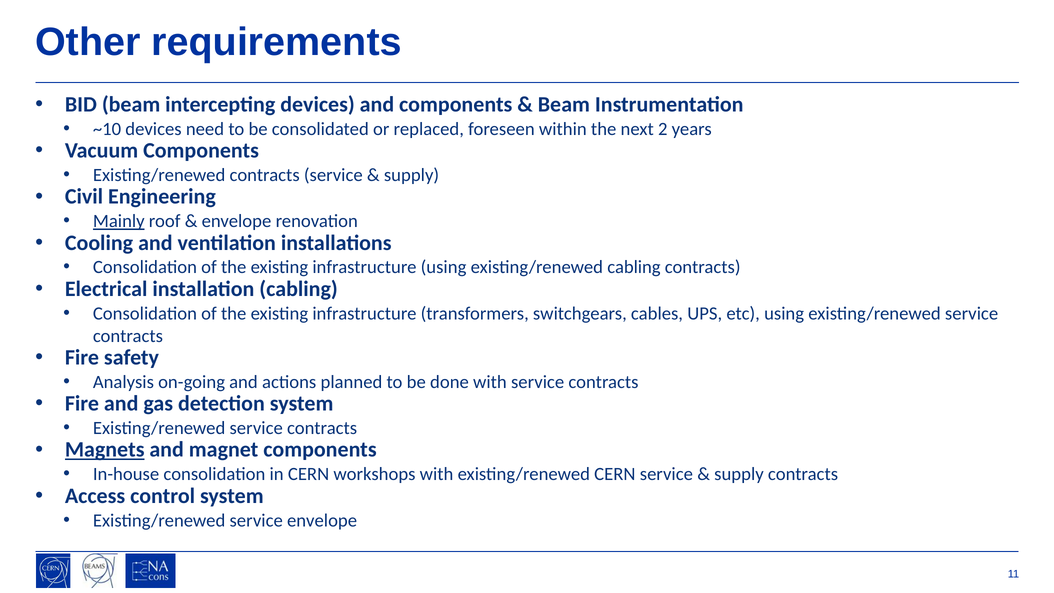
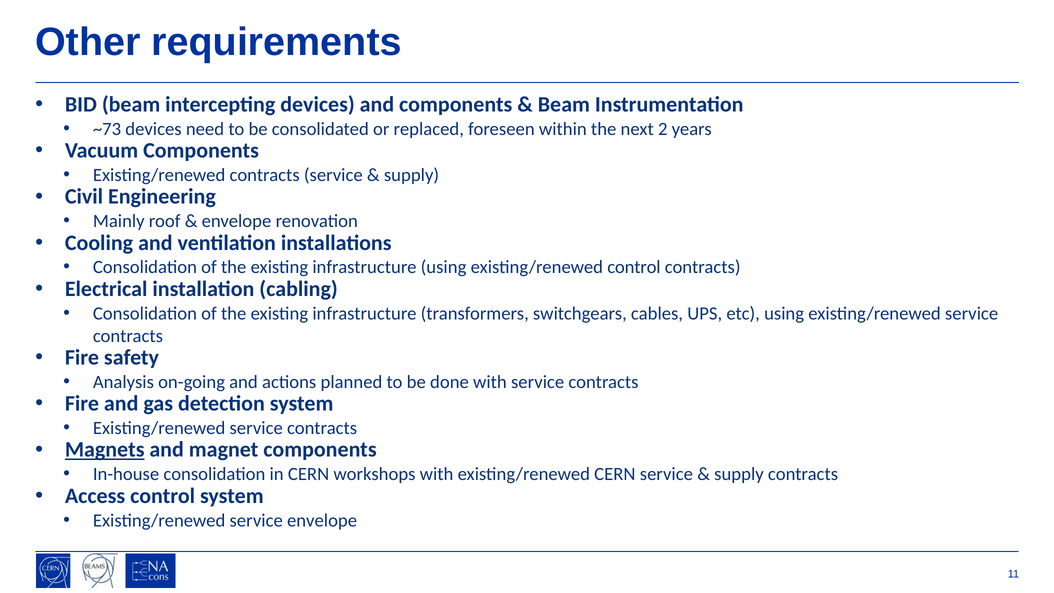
~10: ~10 -> ~73 (107, 129)
Mainly underline: present -> none (119, 221)
existing/renewed cabling: cabling -> control (634, 267)
